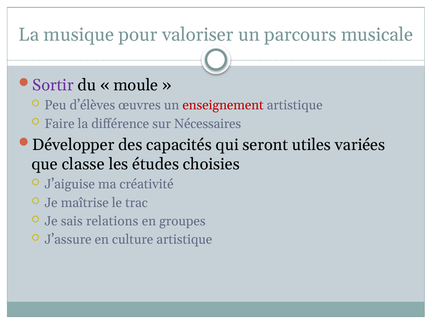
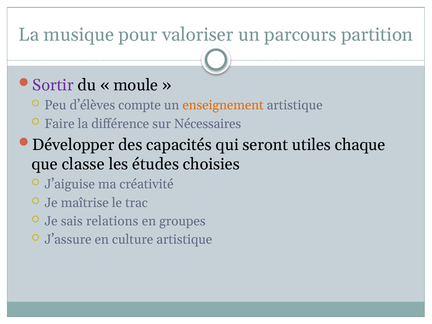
musicale: musicale -> partition (377, 35)
œuvres: œuvres -> compte (140, 105)
enseignement colour: red -> orange (223, 105)
variées: variées -> chaque (360, 145)
